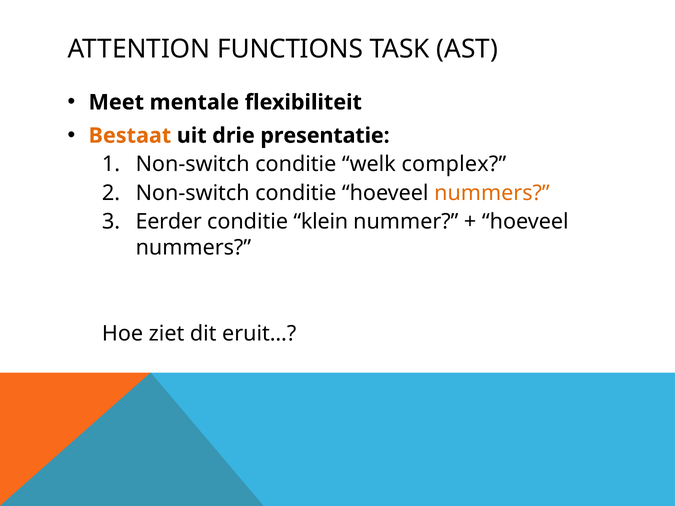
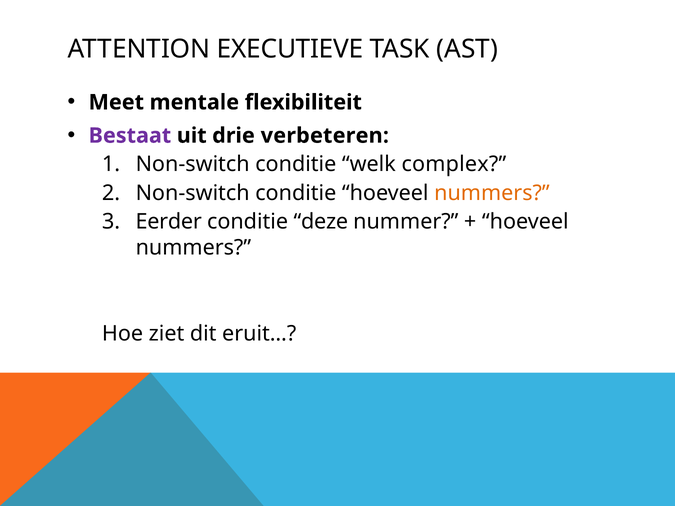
FUNCTIONS: FUNCTIONS -> EXECUTIEVE (290, 49)
Bestaat colour: orange -> purple (130, 136)
presentatie: presentatie -> verbeteren (325, 136)
klein: klein -> deze (321, 222)
